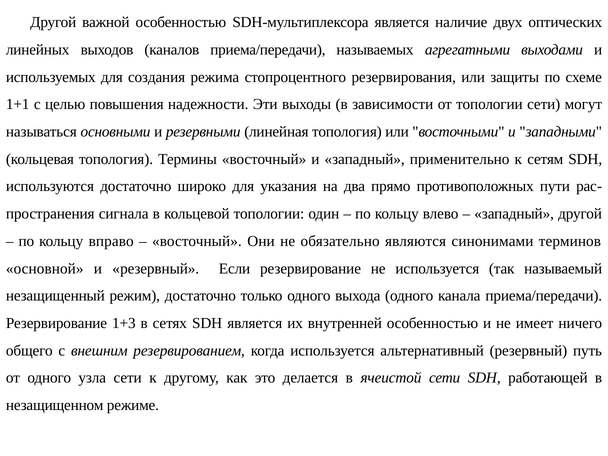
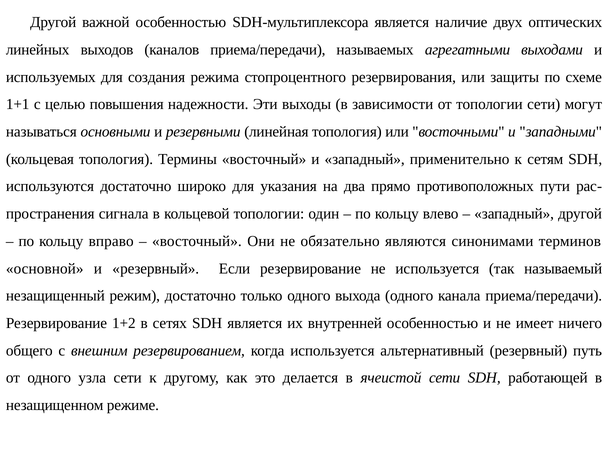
1+3: 1+3 -> 1+2 (124, 323)
